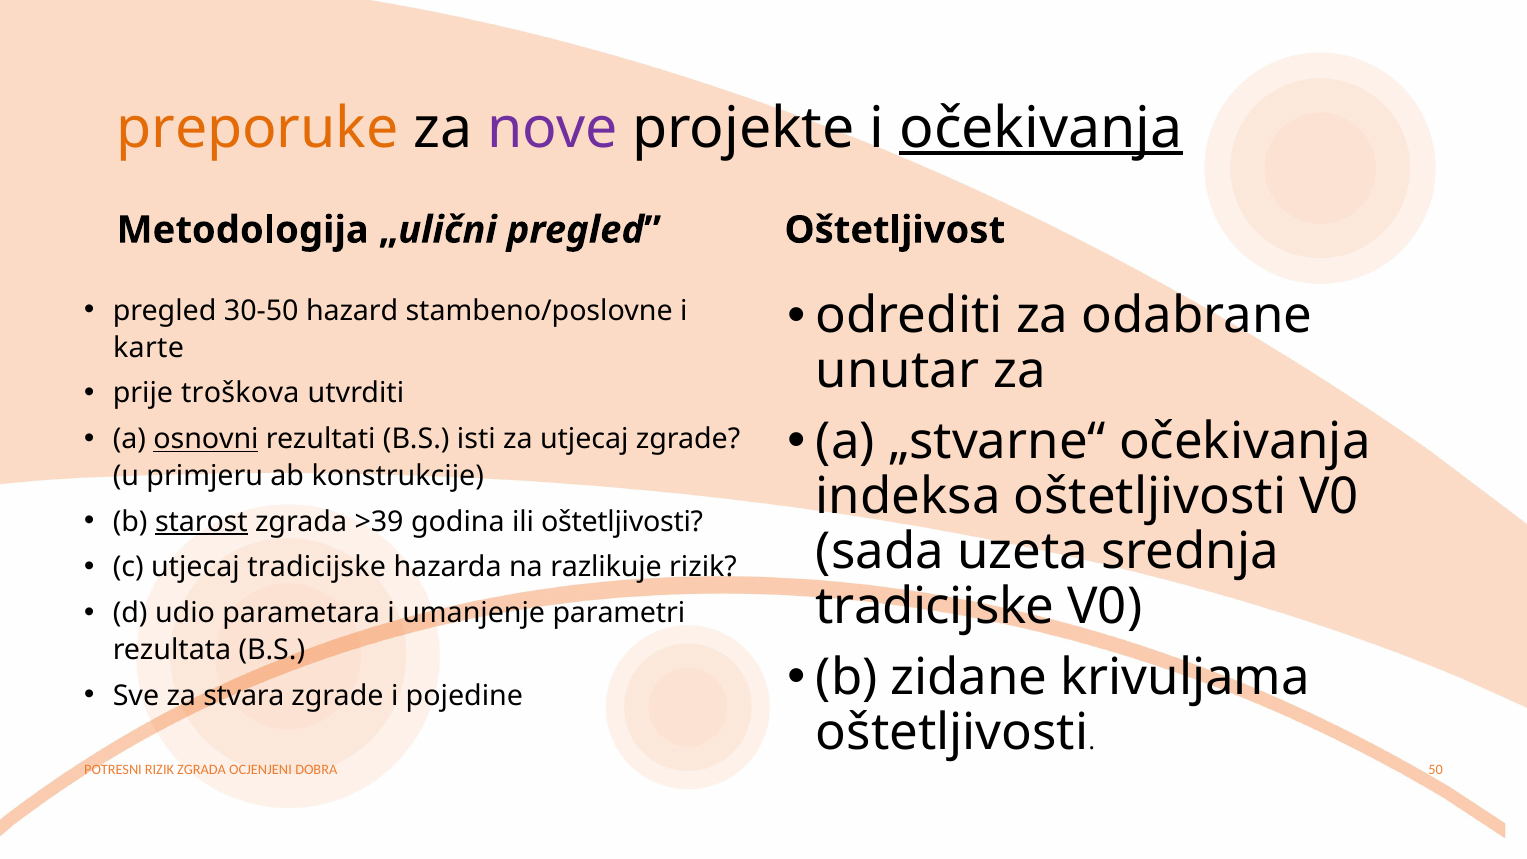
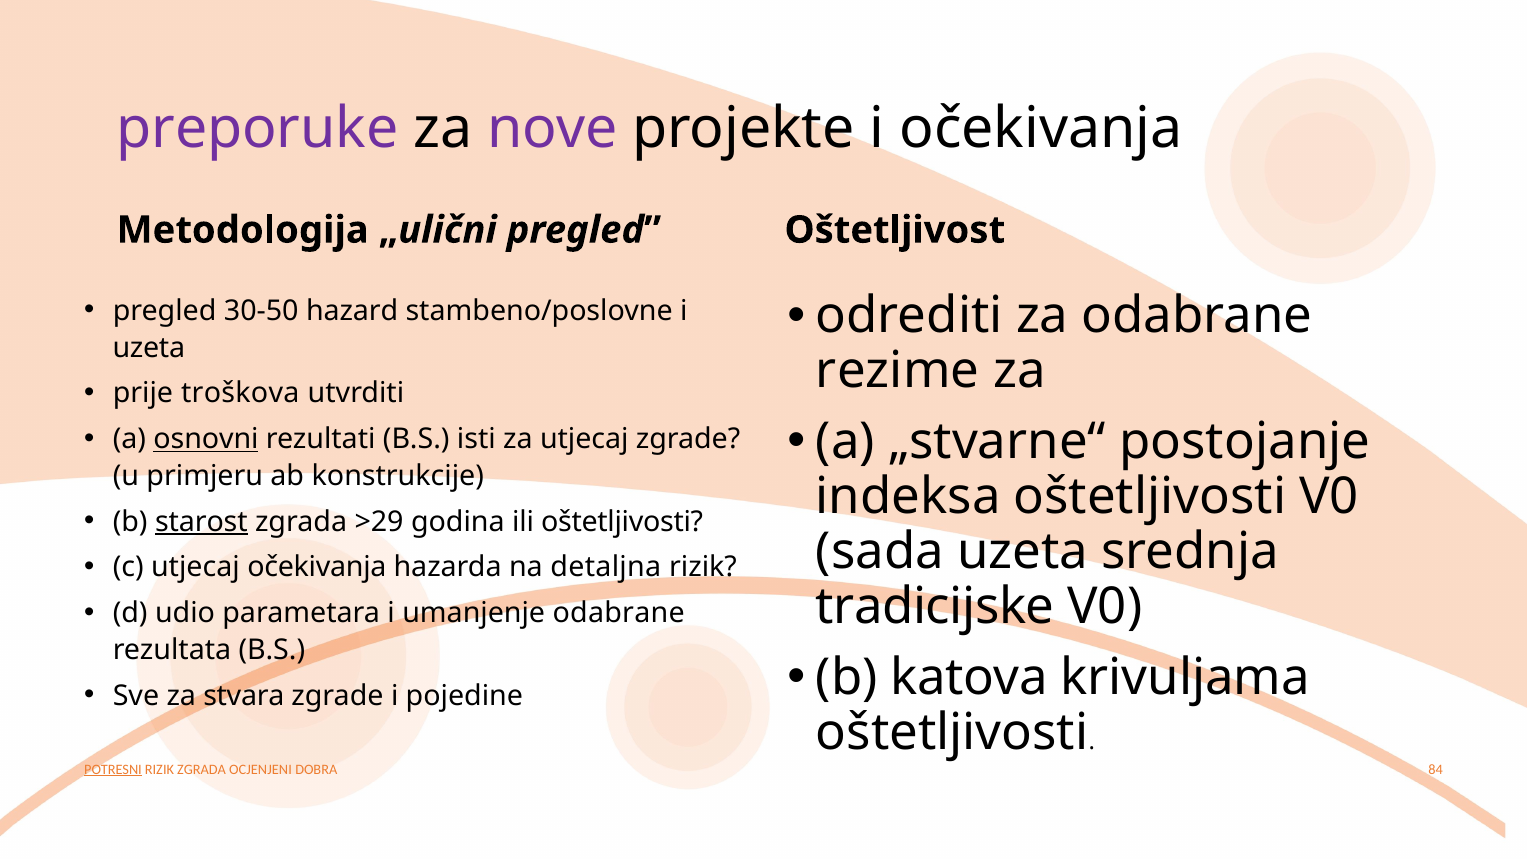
preporuke colour: orange -> purple (258, 128)
očekivanja underline: present -> none (1041, 128)
karte: karte -> uzeta (149, 348)
unutar: unutar -> rezime (898, 371)
„stvarne“ očekivanja: očekivanja -> postojanje (1245, 442)
>39: >39 -> >29 (379, 522)
utjecaj tradicijske: tradicijske -> očekivanja (317, 567)
razlikuje: razlikuje -> detaljna (606, 567)
umanjenje parametri: parametri -> odabrane (619, 613)
zidane: zidane -> katova (969, 678)
POTRESNI underline: none -> present (113, 769)
50: 50 -> 84 (1436, 770)
